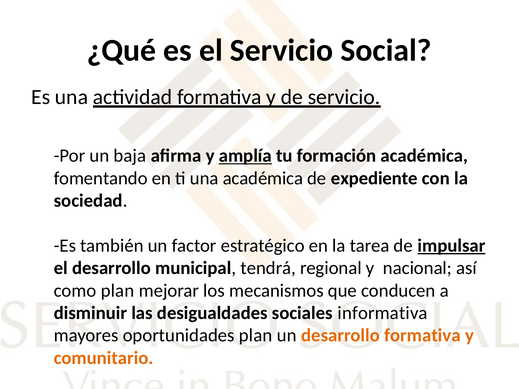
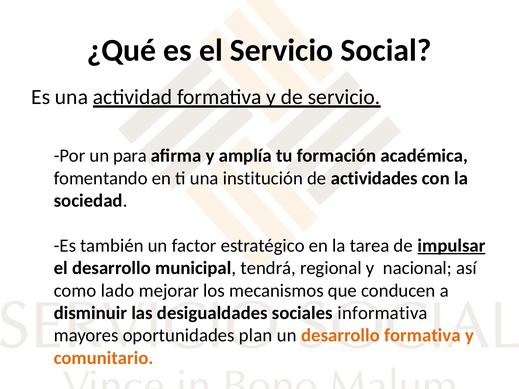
baja: baja -> para (130, 156)
amplía underline: present -> none (245, 156)
una académica: académica -> institución (263, 178)
expediente: expediente -> actividades (374, 178)
como plan: plan -> lado (117, 291)
